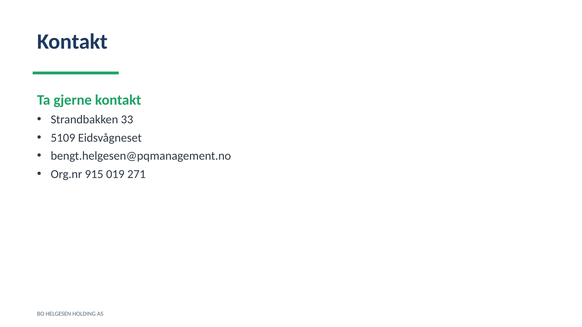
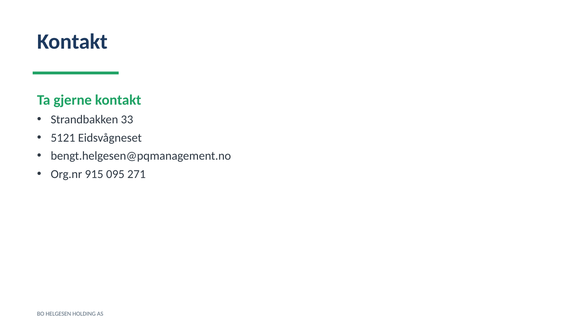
5109: 5109 -> 5121 (63, 138)
019: 019 -> 095 (115, 174)
